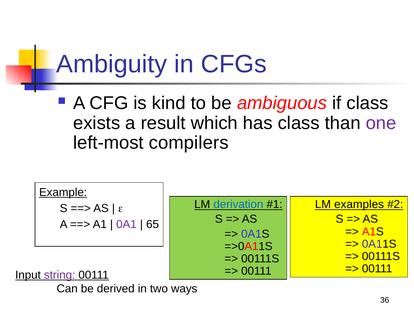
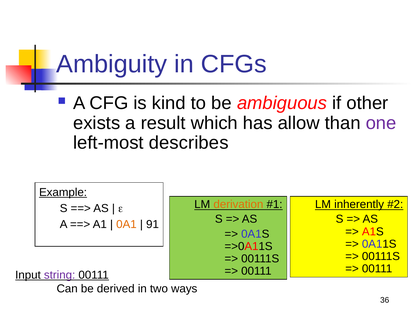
if class: class -> other (367, 103)
has class: class -> allow (299, 123)
compilers: compilers -> describes (189, 143)
derivation colour: blue -> orange (238, 205)
examples: examples -> inherently (359, 205)
0A1 colour: purple -> orange (126, 225)
65: 65 -> 91 (153, 225)
